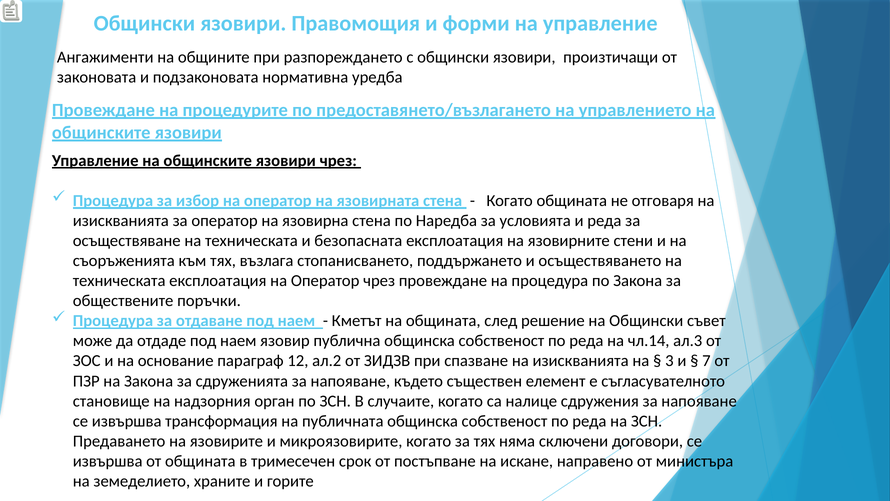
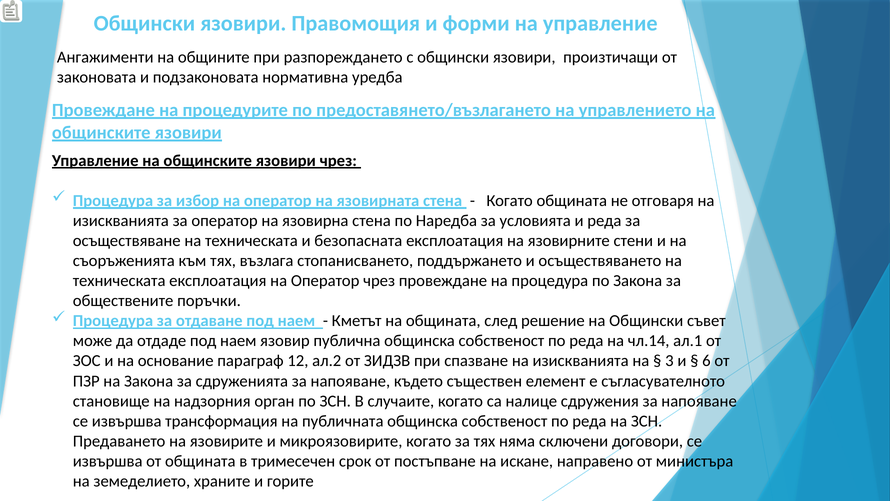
ал.3: ал.3 -> ал.1 (688, 341)
7: 7 -> 6 (706, 361)
